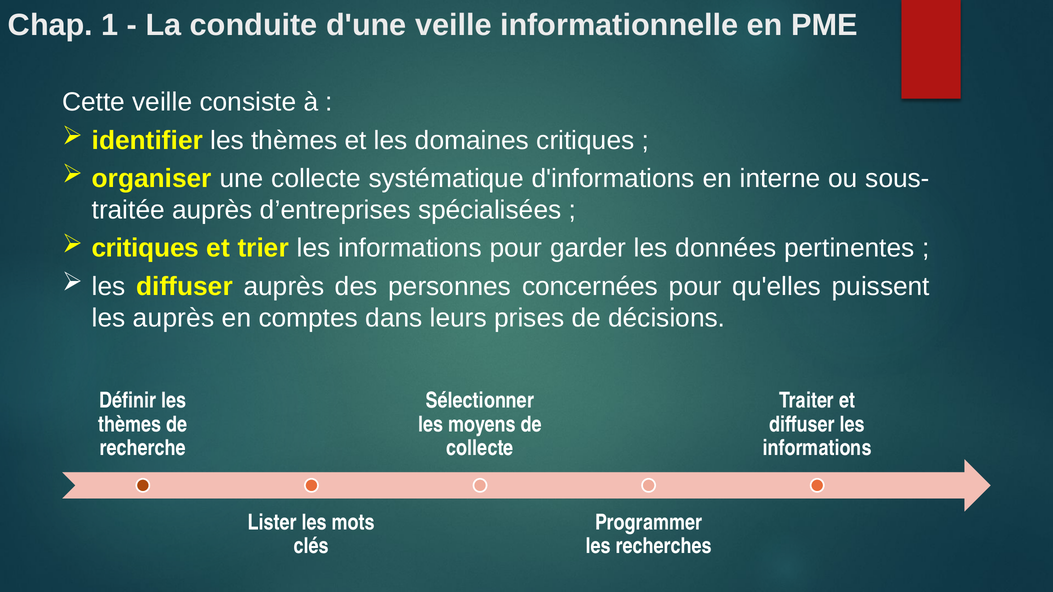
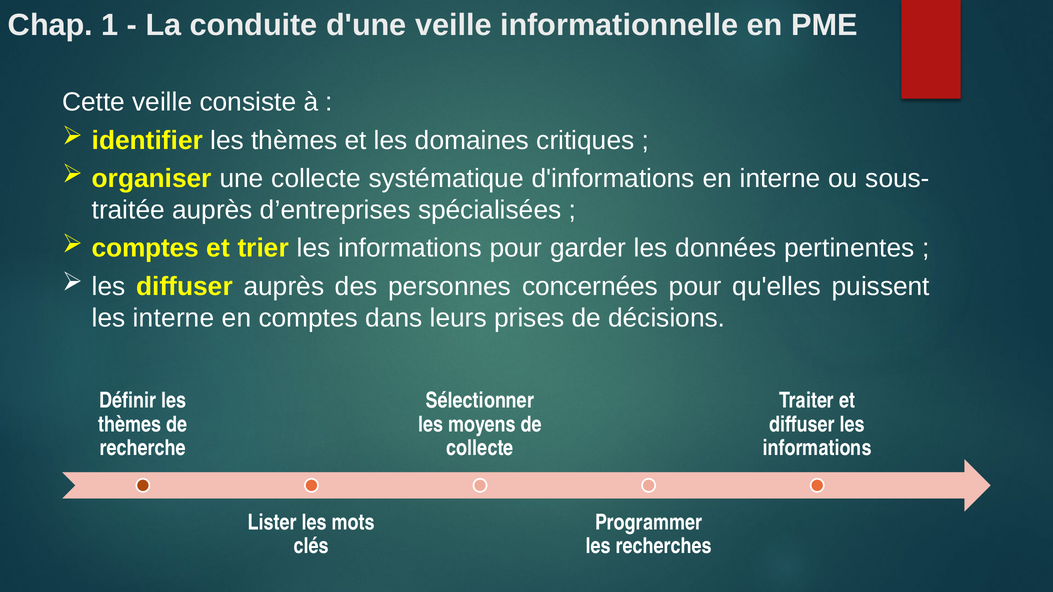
critiques: critiques -> comptes (145, 248)
les auprès: auprès -> interne (174, 318)
